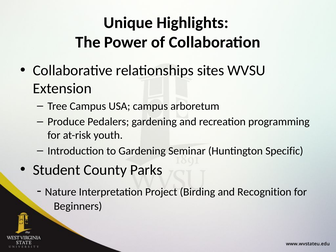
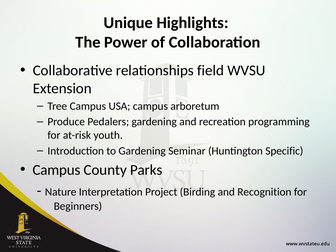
sites: sites -> field (211, 70)
Student: Student -> Campus (57, 170)
